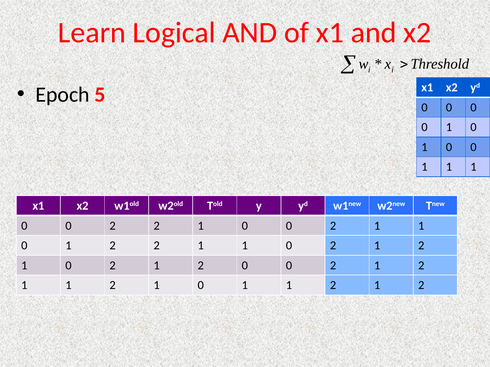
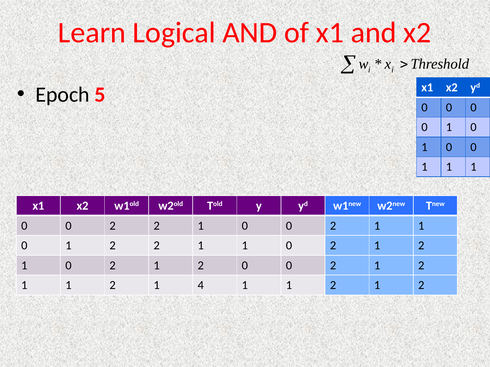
0: 0 -> 4 (201, 286)
